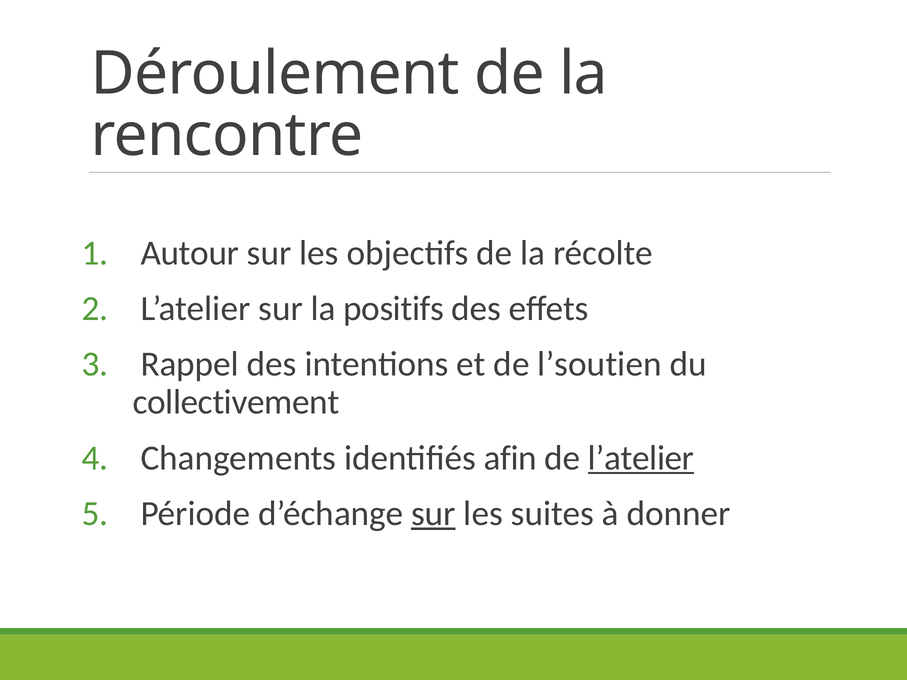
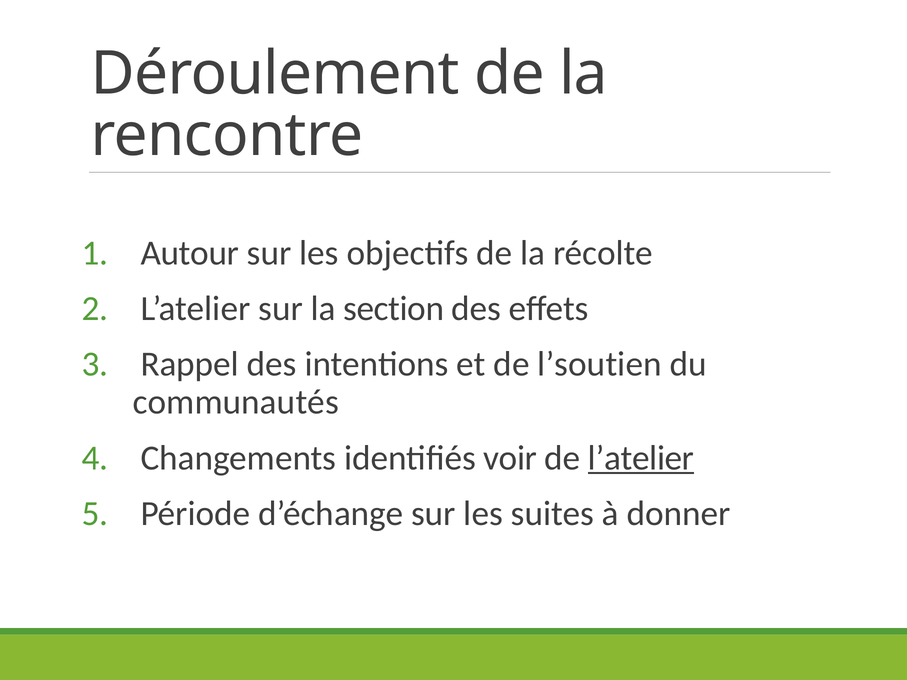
positifs: positifs -> section (394, 309)
collectivement: collectivement -> communautés (236, 402)
afin: afin -> voir (510, 458)
sur underline: present -> none (433, 514)
